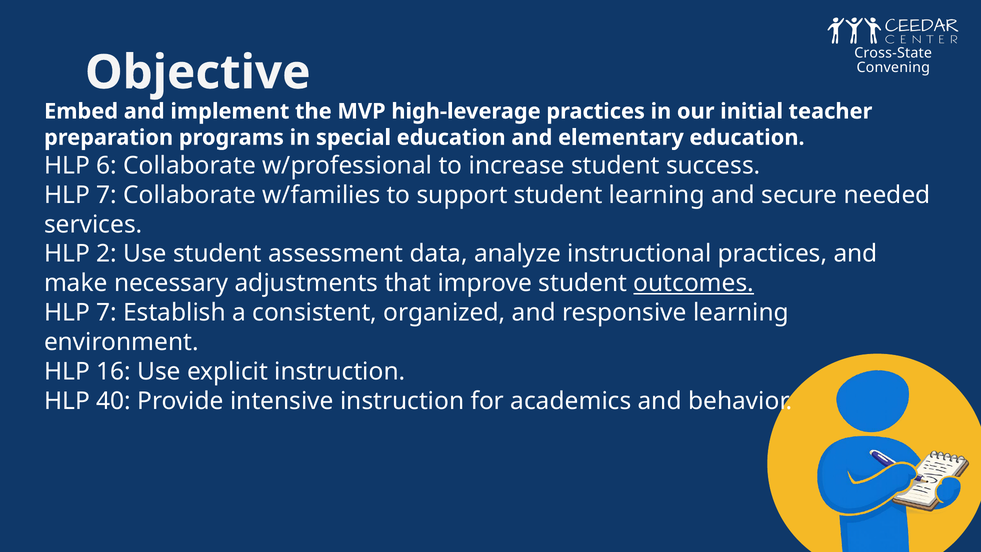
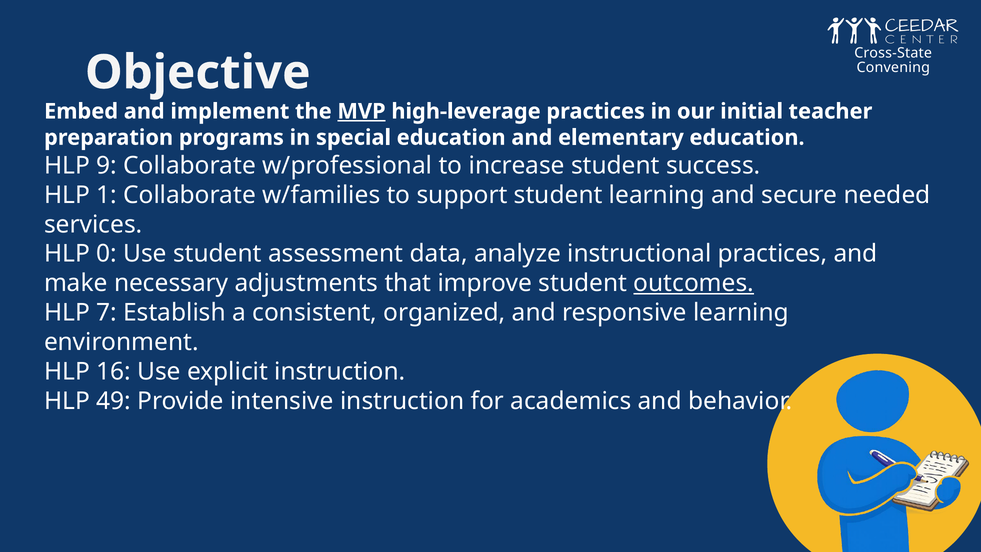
MVP underline: none -> present (362, 111)
6: 6 -> 9 (107, 166)
7: 7 -> 1 (107, 195)
2: 2 -> 0 (107, 254)
40: 40 -> 49 (114, 401)
